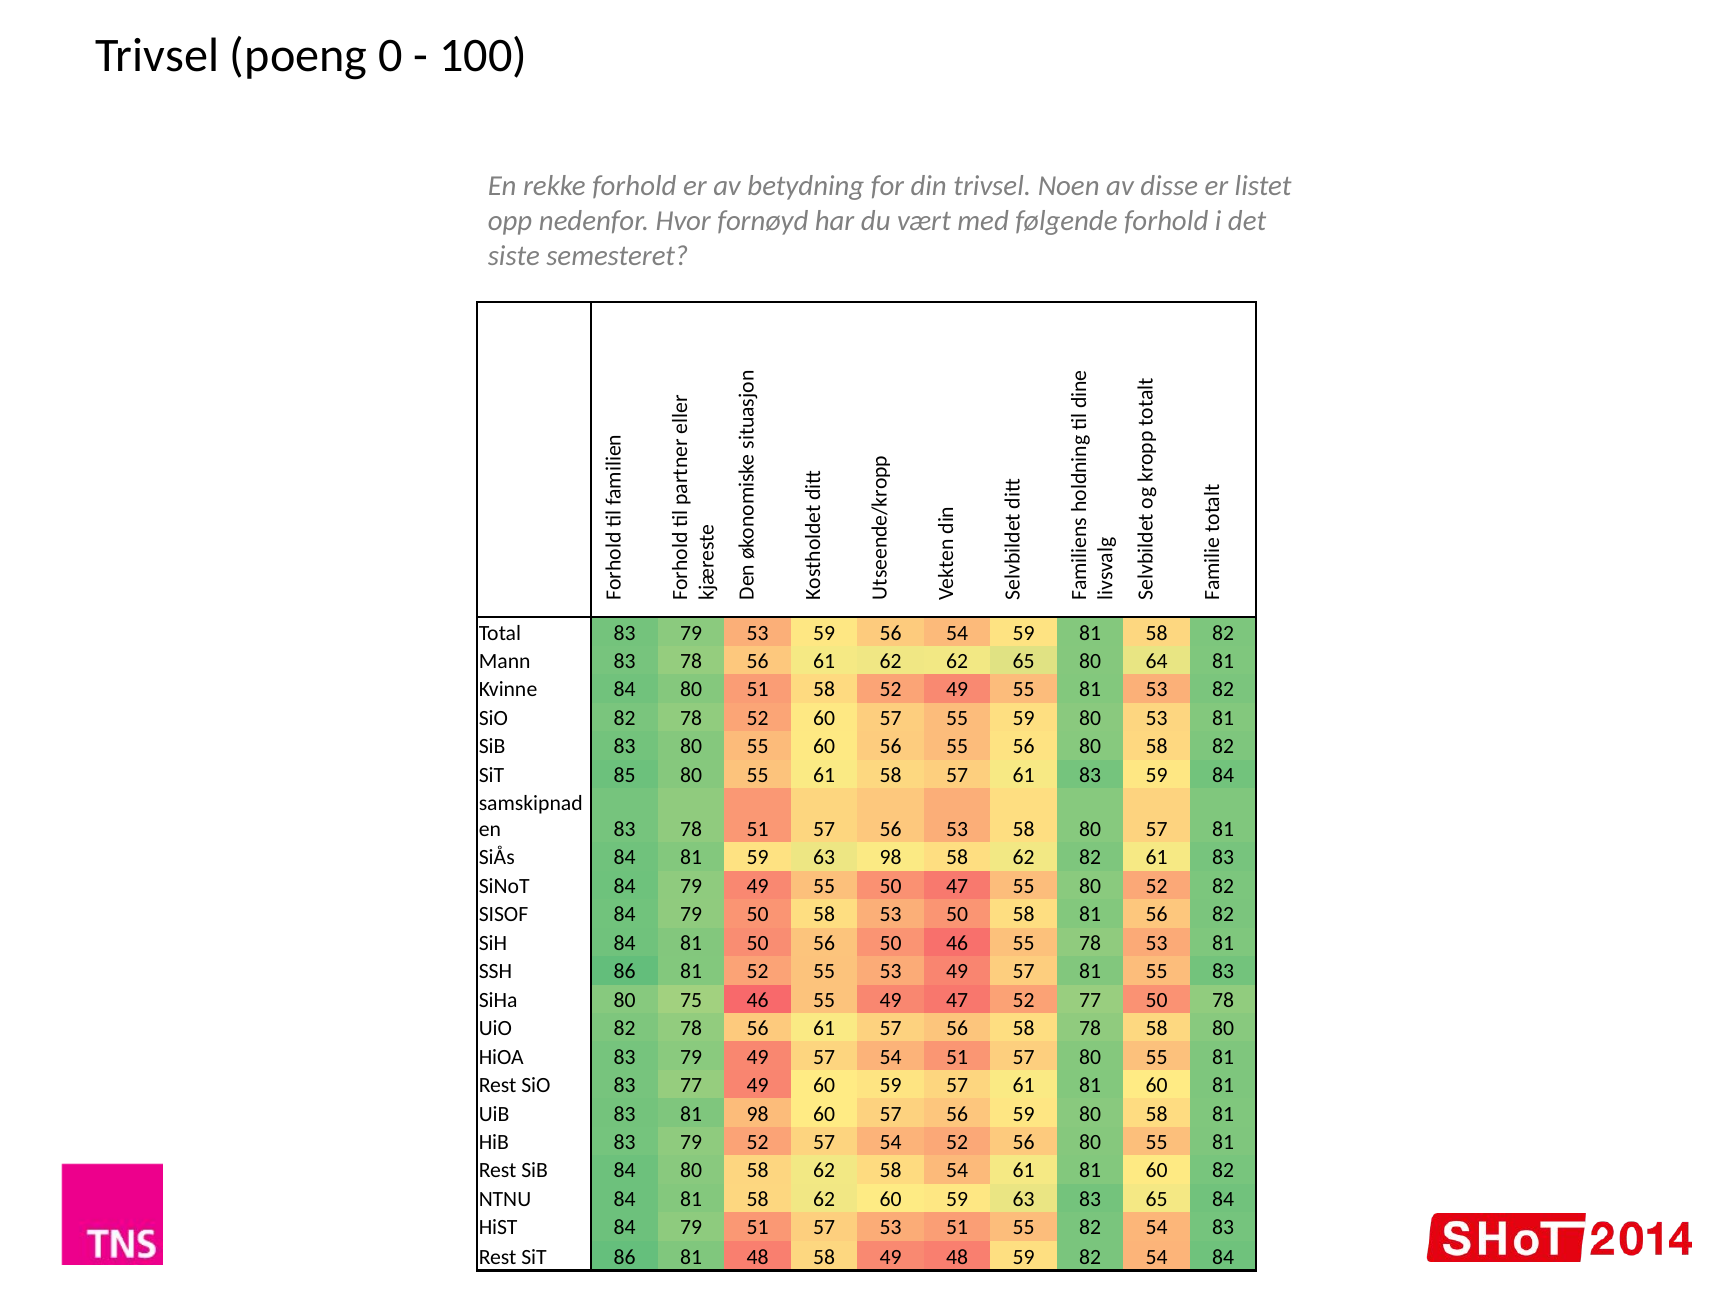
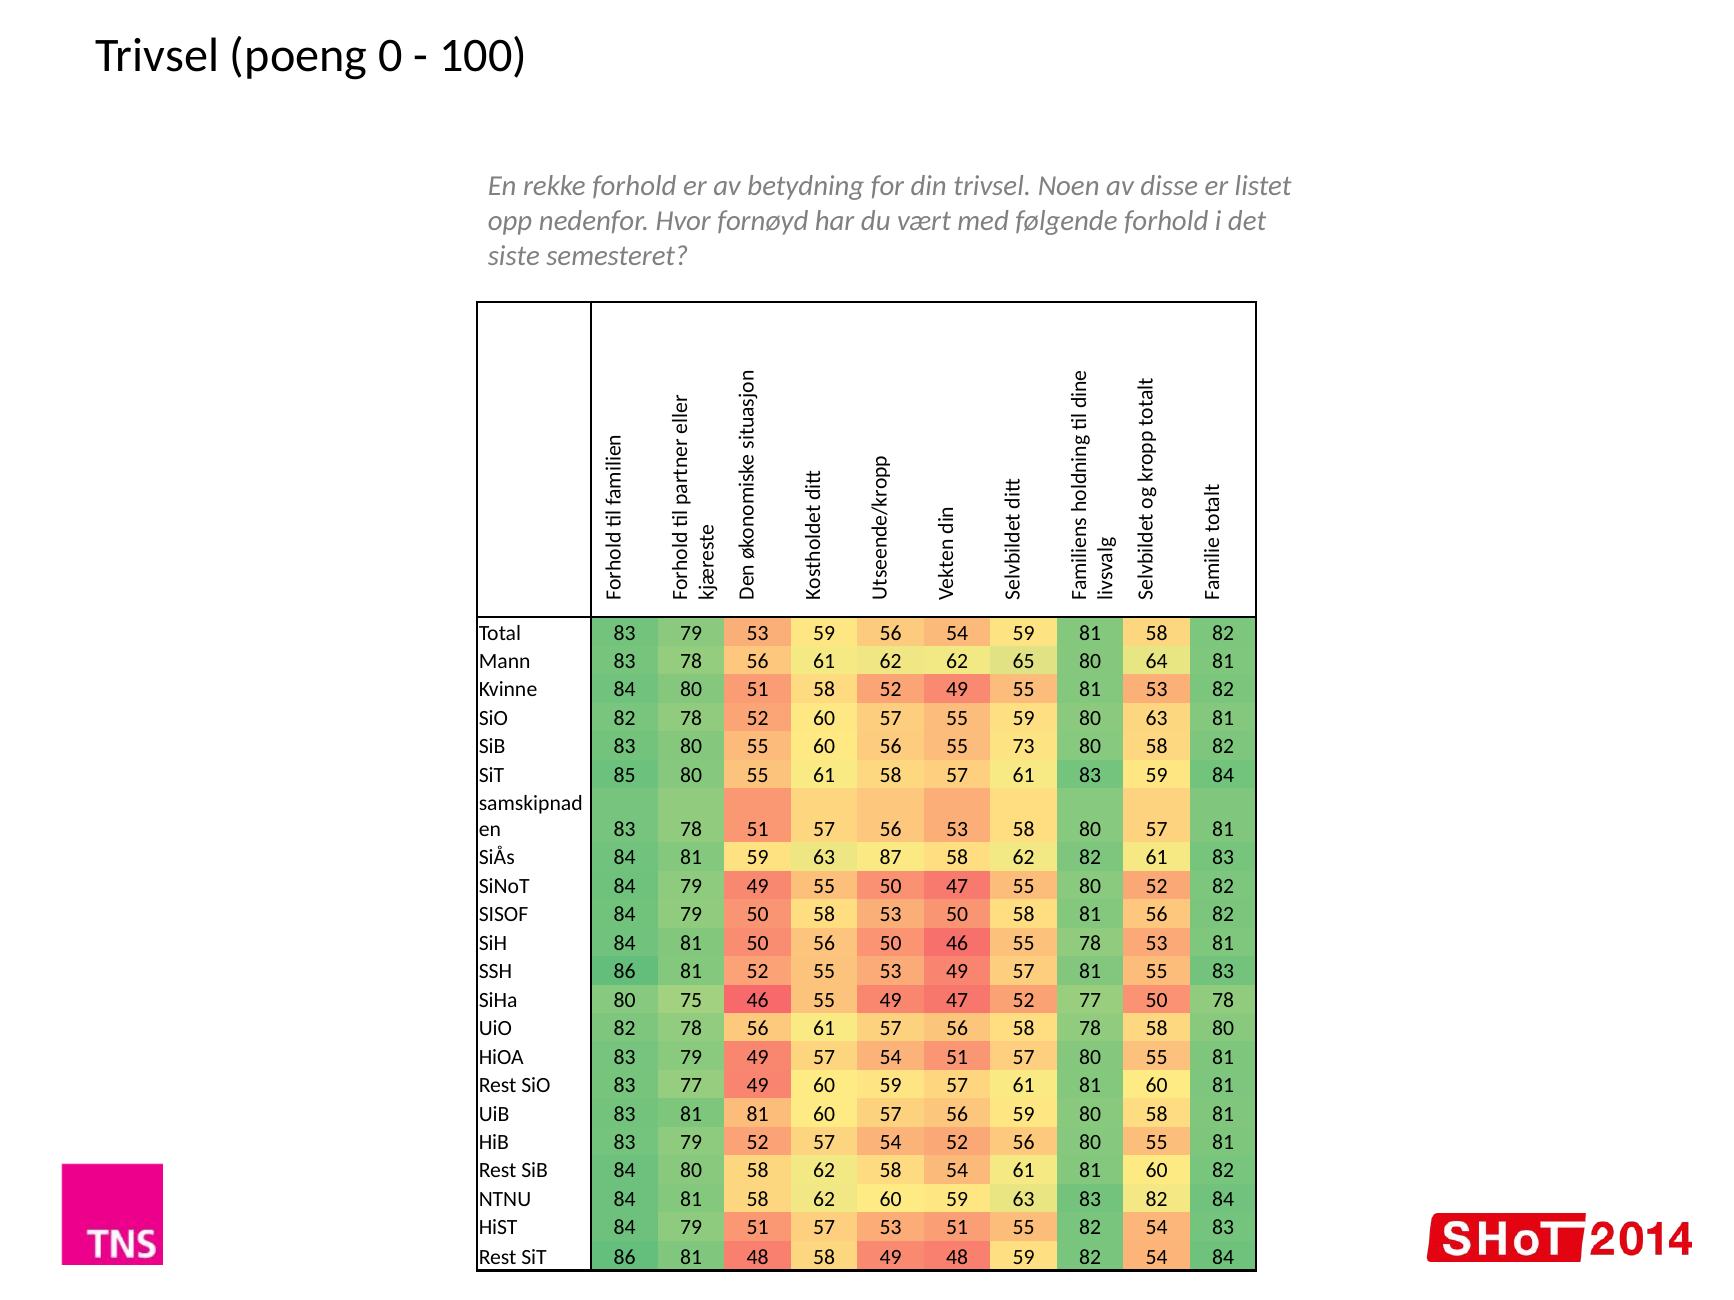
80 53: 53 -> 63 (1157, 719)
55 56: 56 -> 73 (1024, 747)
63 98: 98 -> 87 (891, 858)
81 98: 98 -> 81 (758, 1114)
83 65: 65 -> 82 (1157, 1200)
